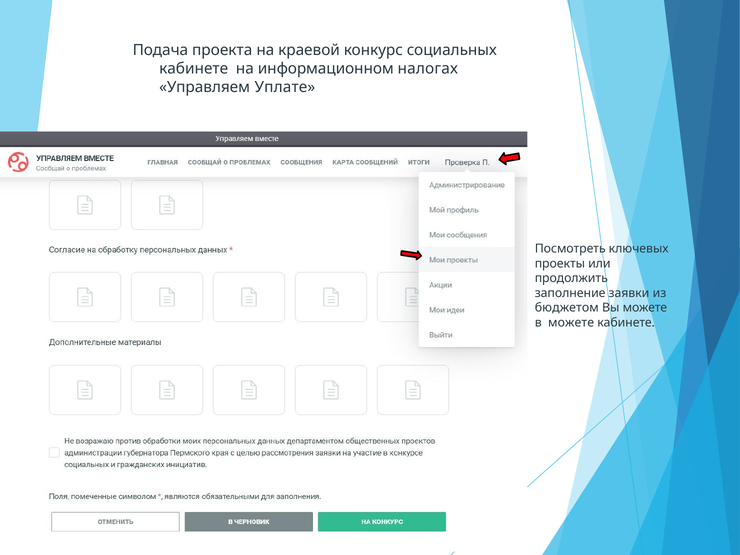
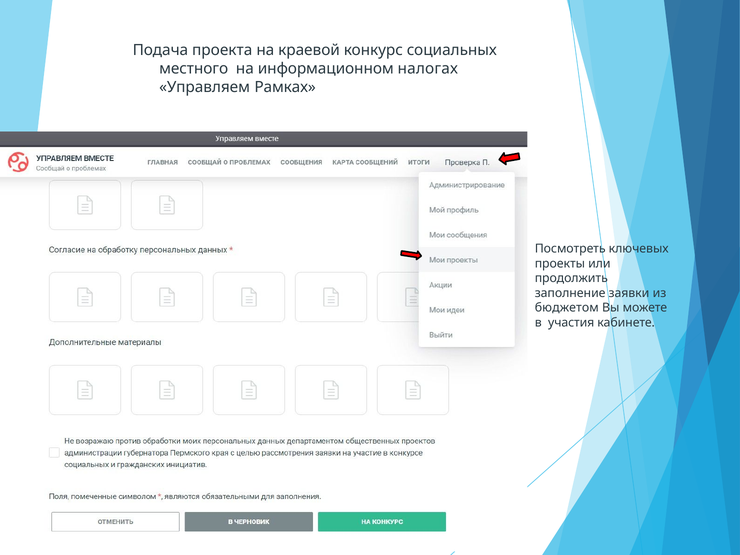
кабинете: кабинете -> местного (194, 69)
Уплате: Уплате -> Рамках (285, 87)
в можете: можете -> участия (571, 323)
